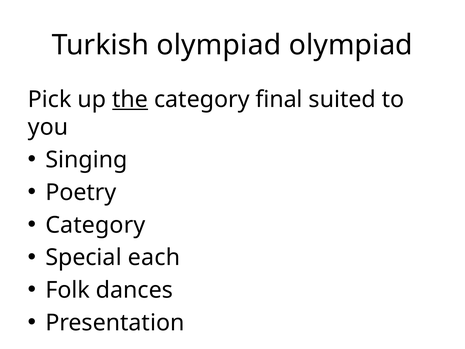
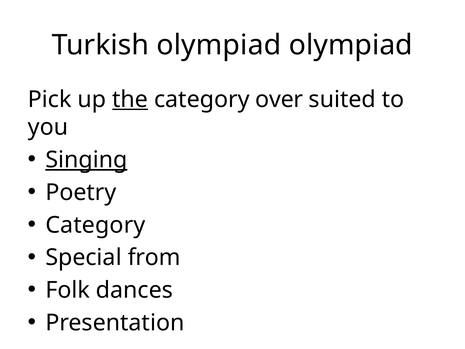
final: final -> over (279, 99)
Singing underline: none -> present (86, 160)
each: each -> from (154, 257)
